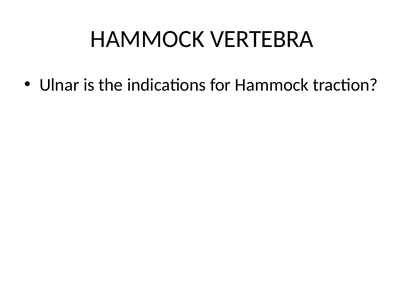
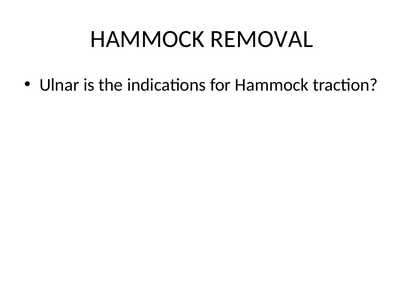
VERTEBRA: VERTEBRA -> REMOVAL (262, 39)
